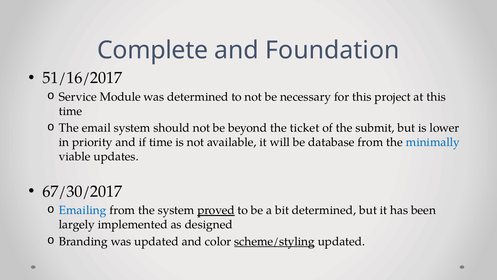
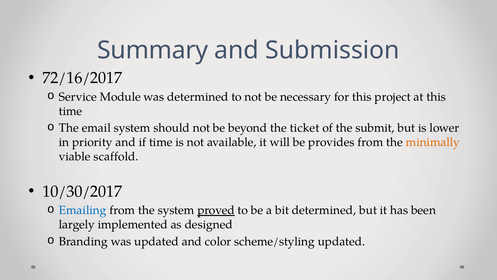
Complete: Complete -> Summary (153, 50)
Foundation: Foundation -> Submission (332, 50)
51/16/2017: 51/16/2017 -> 72/16/2017 (82, 78)
database: database -> provides (331, 142)
minimally colour: blue -> orange (433, 142)
updates: updates -> scaffold (116, 156)
67/30/2017: 67/30/2017 -> 10/30/2017 (82, 191)
scheme/styling underline: present -> none (275, 241)
